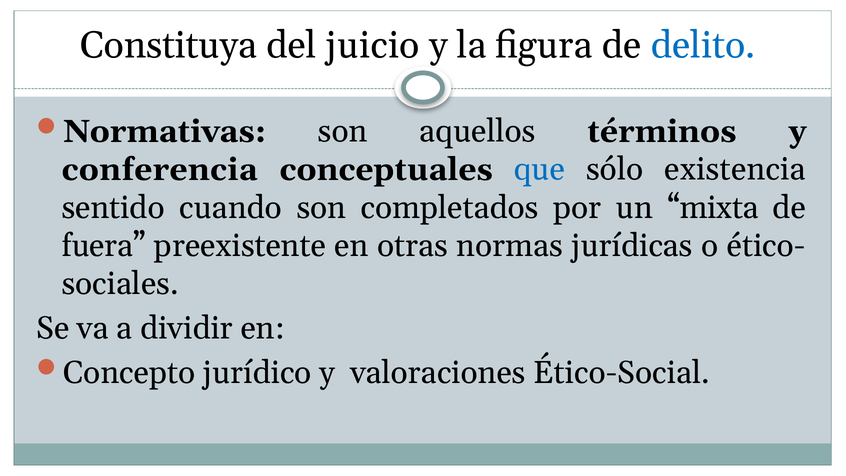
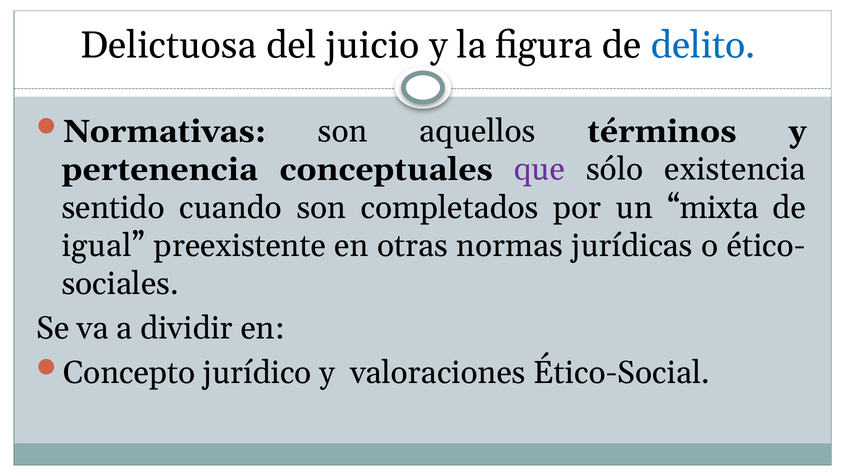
Constituya: Constituya -> Delictuosa (168, 45)
conferencia: conferencia -> pertenencia (160, 169)
que colour: blue -> purple (539, 169)
fuera: fuera -> igual (103, 246)
